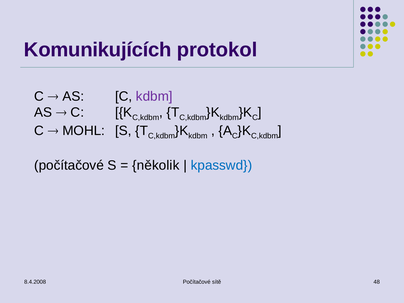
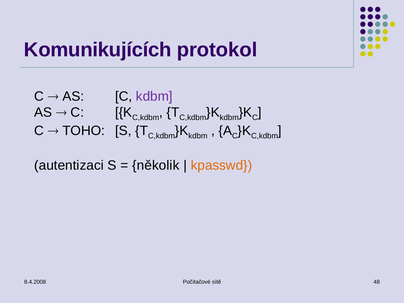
MOHL: MOHL -> TOHO (84, 131)
počítačové: počítačové -> autentizaci (69, 165)
kpasswd colour: blue -> orange (222, 165)
